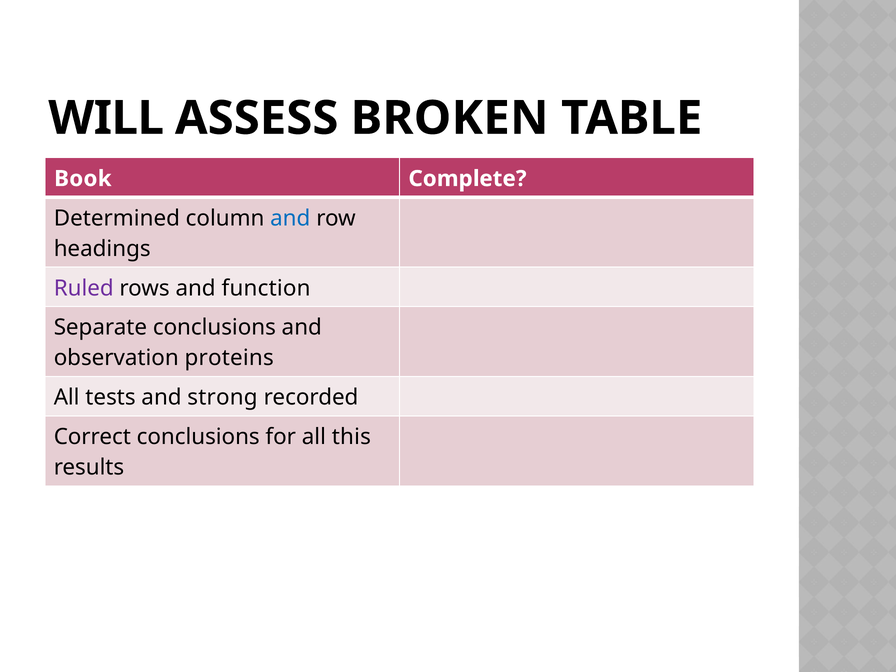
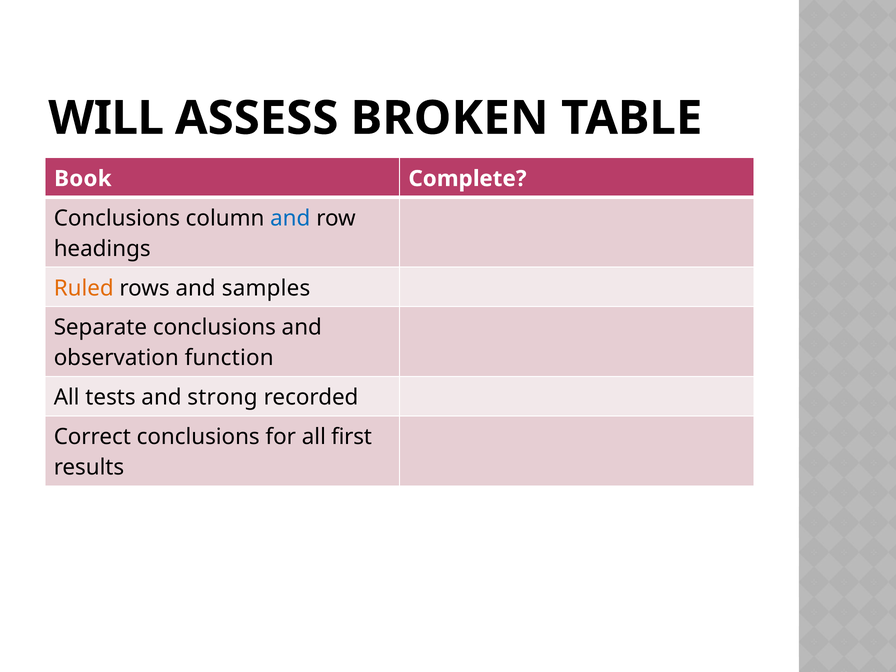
Determined: Determined -> Conclusions (117, 218)
Ruled colour: purple -> orange (84, 288)
function: function -> samples (266, 288)
proteins: proteins -> function (229, 358)
this: this -> first (352, 437)
